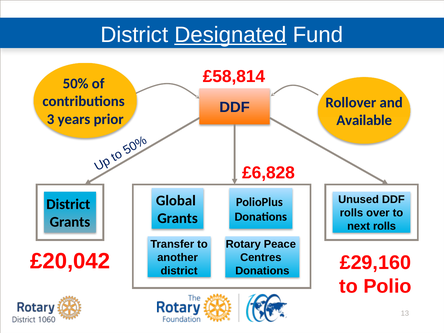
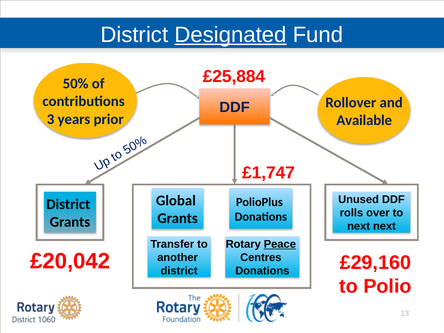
£58,814: £58,814 -> £25,884 (234, 77)
£6,828: £6,828 -> £1,747 (268, 173)
next rolls: rolls -> next (384, 226)
Peace underline: none -> present (280, 244)
